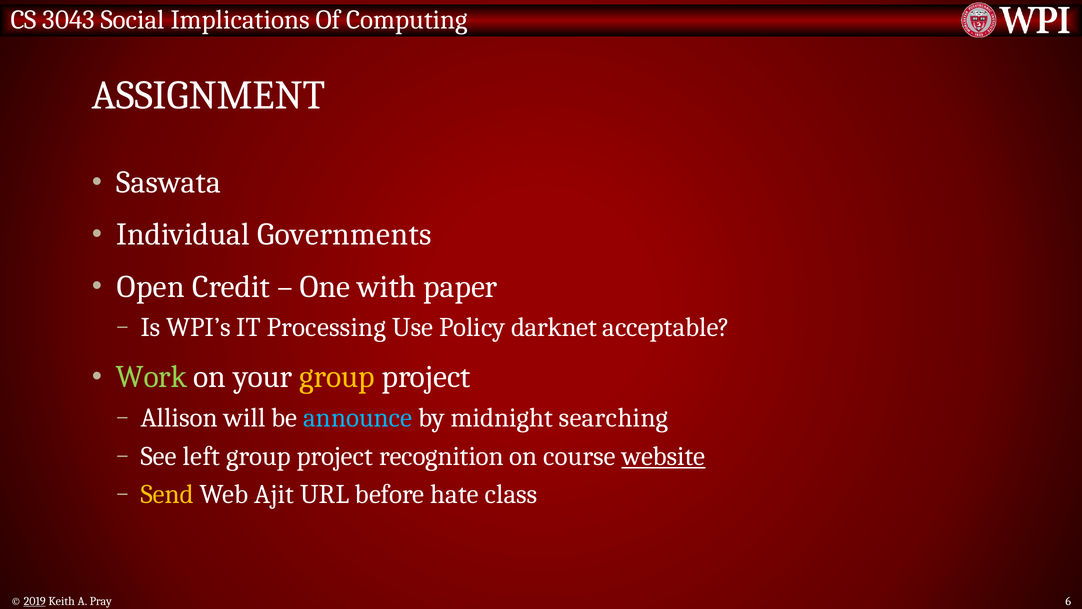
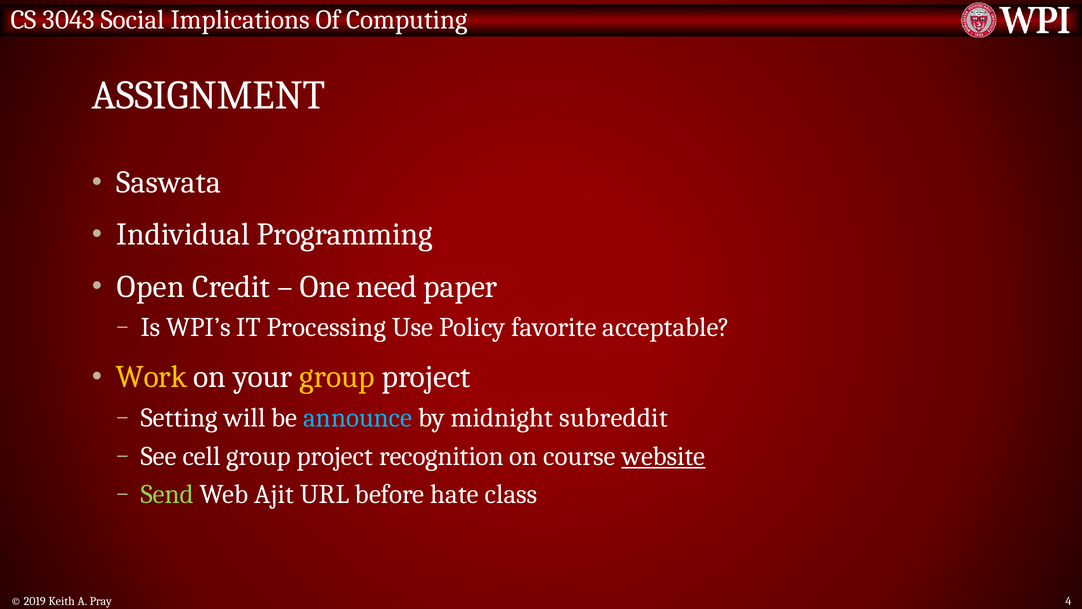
Governments: Governments -> Programming (345, 234)
with: with -> need (387, 286)
darknet: darknet -> favorite (554, 327)
Work colour: light green -> yellow (152, 377)
Allison: Allison -> Setting (179, 418)
searching: searching -> subreddit (614, 418)
left: left -> cell (202, 456)
Send colour: yellow -> light green (167, 494)
2019 underline: present -> none (35, 601)
6: 6 -> 4 (1068, 601)
